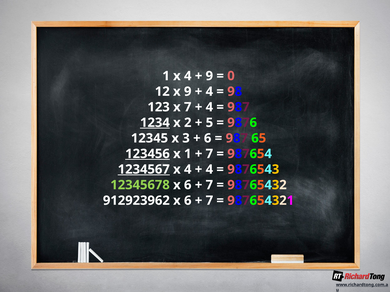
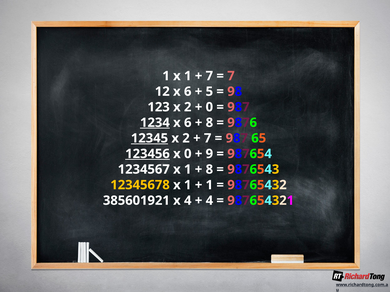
1 x 4: 4 -> 1 (188, 76)
9: 9 -> 7 (209, 76)
0: 0 -> 7 (231, 76)
12 x 9: 9 -> 6 (188, 92)
4: 4 -> 5 (209, 92)
123 x 7: 7 -> 2 (188, 107)
4: 4 -> 0 (209, 107)
2: 2 -> 6 (188, 123)
5: 5 -> 8 (209, 123)
12345 underline: none -> present (149, 138)
3: 3 -> 2 (186, 138)
6: 6 -> 7 (208, 138)
x 1: 1 -> 0 (188, 154)
7: 7 -> 9 (209, 154)
1234567 underline: present -> none (144, 170)
4: 4 -> 1 (188, 170)
4: 4 -> 8 (209, 170)
12345678 colour: light green -> yellow (140, 185)
6: 6 -> 1 (188, 185)
7: 7 -> 1 (209, 185)
912923962: 912923962 -> 385601921 (136, 201)
6: 6 -> 4 (188, 201)
7: 7 -> 4 (209, 201)
